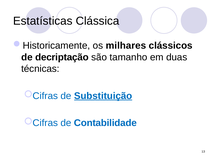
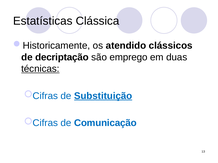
milhares: milhares -> atendido (126, 46)
tamanho: tamanho -> emprego (129, 57)
técnicas underline: none -> present (40, 69)
Contabilidade: Contabilidade -> Comunicação (105, 123)
